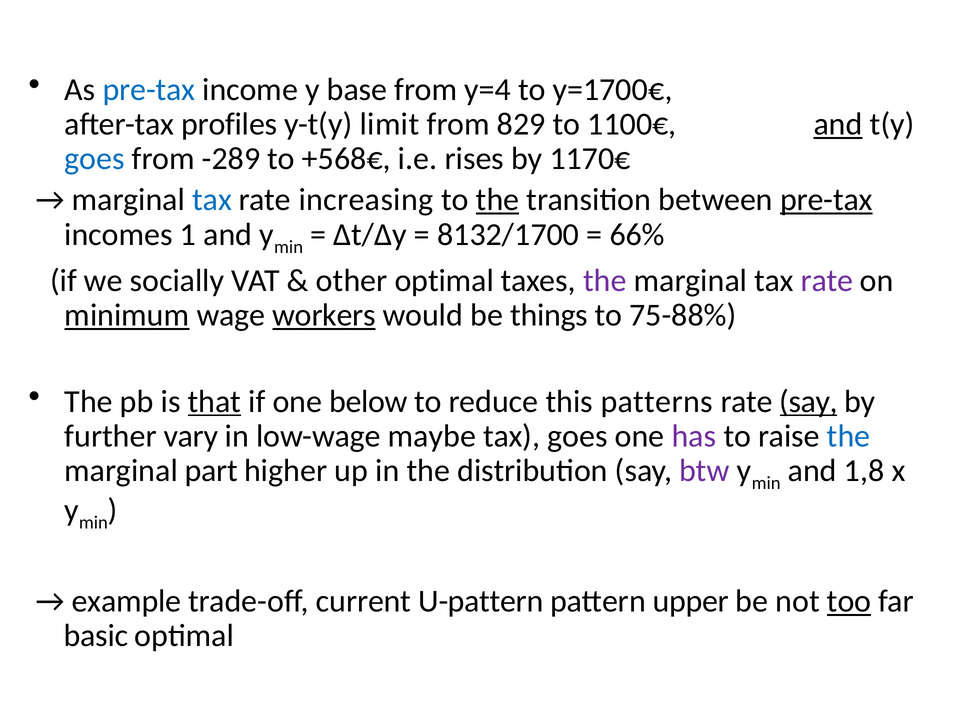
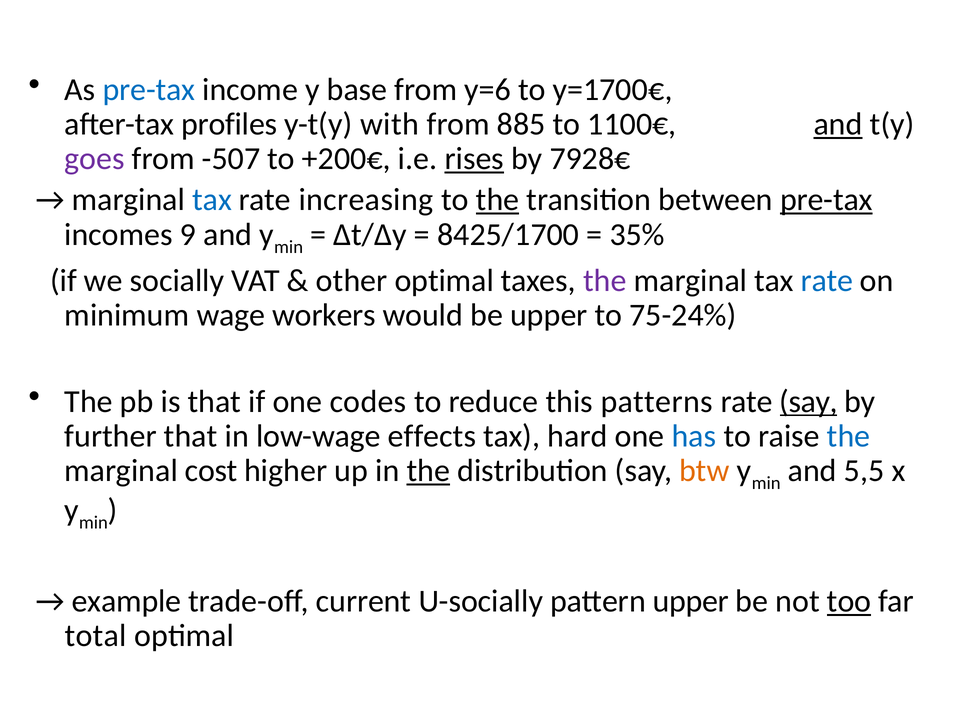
y=4: y=4 -> y=6 (488, 90)
limit: limit -> with (390, 124)
829: 829 -> 885 (521, 124)
goes colour: blue -> purple (95, 159)
-289: -289 -> -507 (231, 159)
+568€: +568€ -> +200€ (346, 159)
rises underline: none -> present (474, 159)
1170€: 1170€ -> 7928€ (590, 159)
1: 1 -> 9 (188, 234)
8132/1700: 8132/1700 -> 8425/1700 (508, 234)
66%: 66% -> 35% (637, 234)
rate colour: purple -> blue (827, 281)
minimum underline: present -> none (127, 315)
workers underline: present -> none (324, 315)
be things: things -> upper (549, 315)
75-88%: 75-88% -> 75-24% (683, 315)
that underline: present -> none (214, 402)
below: below -> codes (368, 402)
further vary: vary -> that (191, 436)
maybe: maybe -> effects (432, 436)
tax goes: goes -> hard (578, 436)
has colour: purple -> blue (694, 436)
part: part -> cost (211, 471)
the underline: none -> present (428, 471)
btw colour: purple -> orange (704, 471)
1,8: 1,8 -> 5,5 (864, 471)
U-pattern: U-pattern -> U-socially (481, 601)
basic: basic -> total (96, 636)
